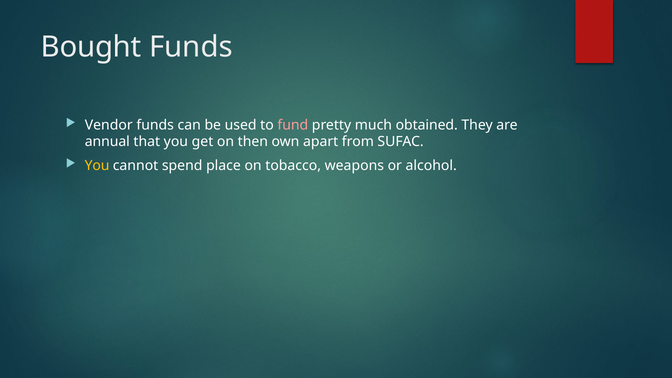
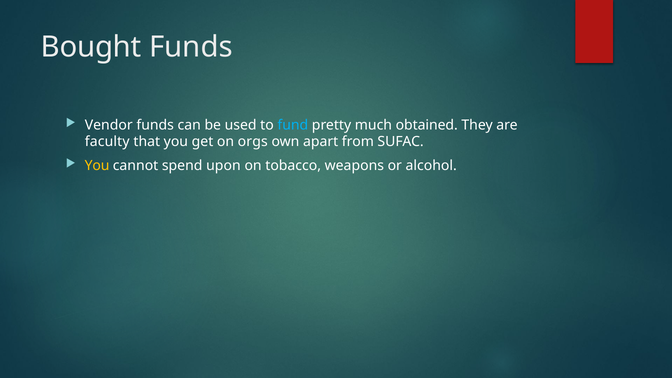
fund colour: pink -> light blue (293, 125)
annual: annual -> faculty (107, 142)
then: then -> orgs (253, 142)
place: place -> upon (223, 166)
